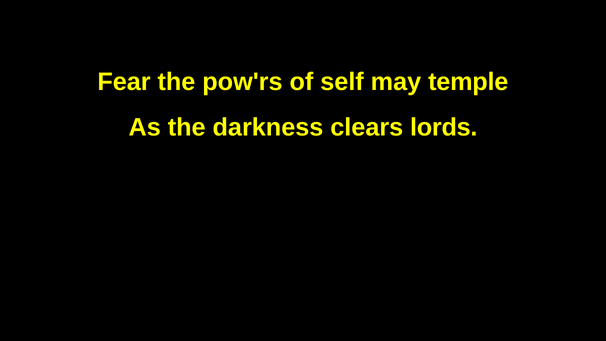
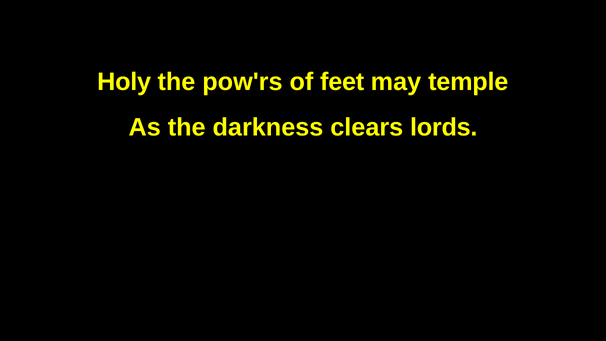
Fear: Fear -> Holy (124, 82)
self: self -> feet (342, 82)
